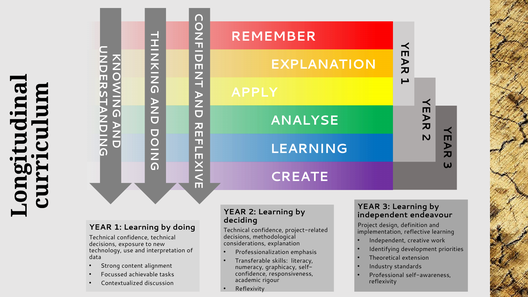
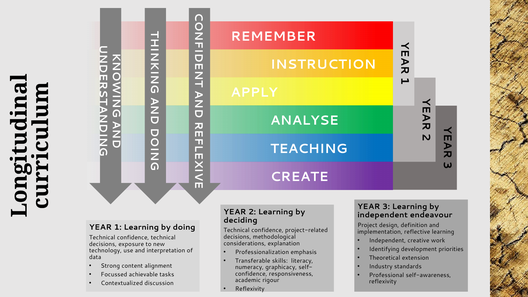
EXPLANATION: EXPLANATION -> INSTRUCTION (323, 65)
LEARNING: LEARNING -> TEACHING (309, 149)
